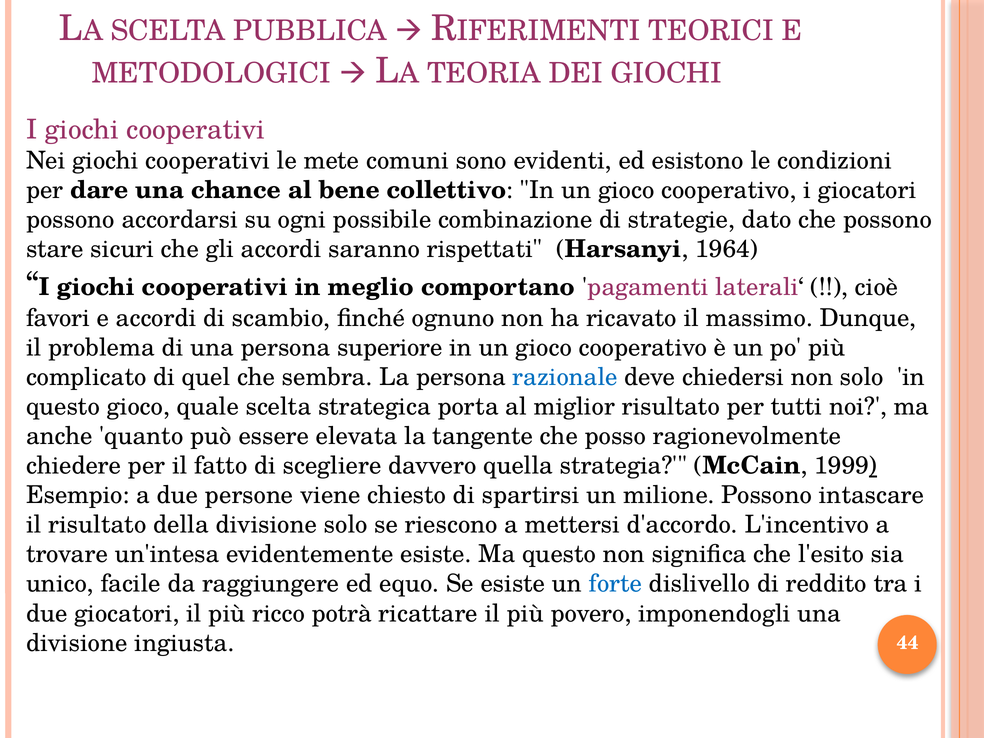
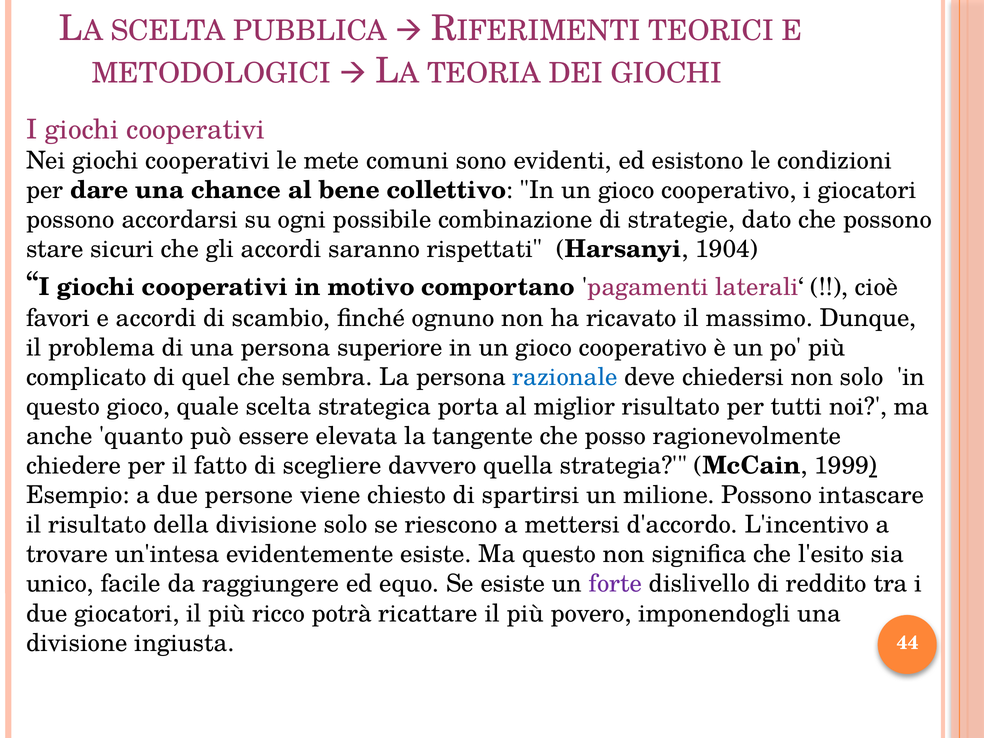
1964: 1964 -> 1904 (727, 249)
meglio: meglio -> motivo (371, 287)
forte colour: blue -> purple (615, 584)
